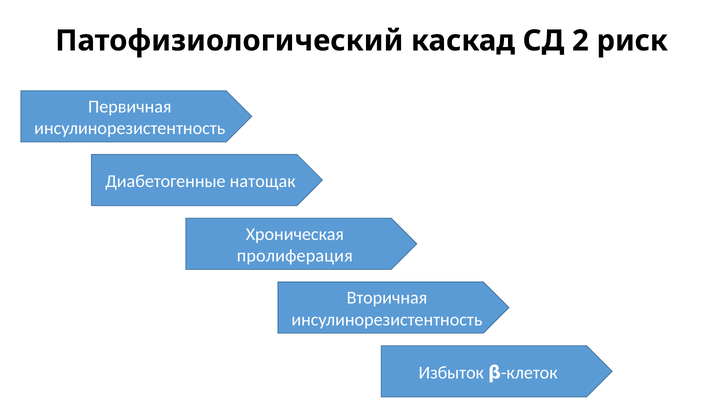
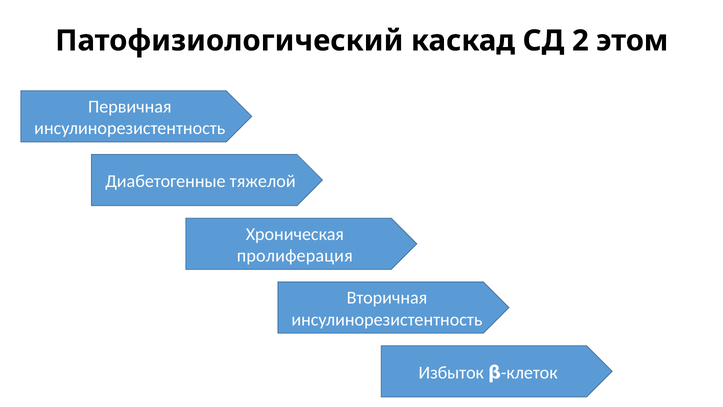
риск: риск -> этом (632, 41)
натощак: натощак -> тяжелой (263, 181)
